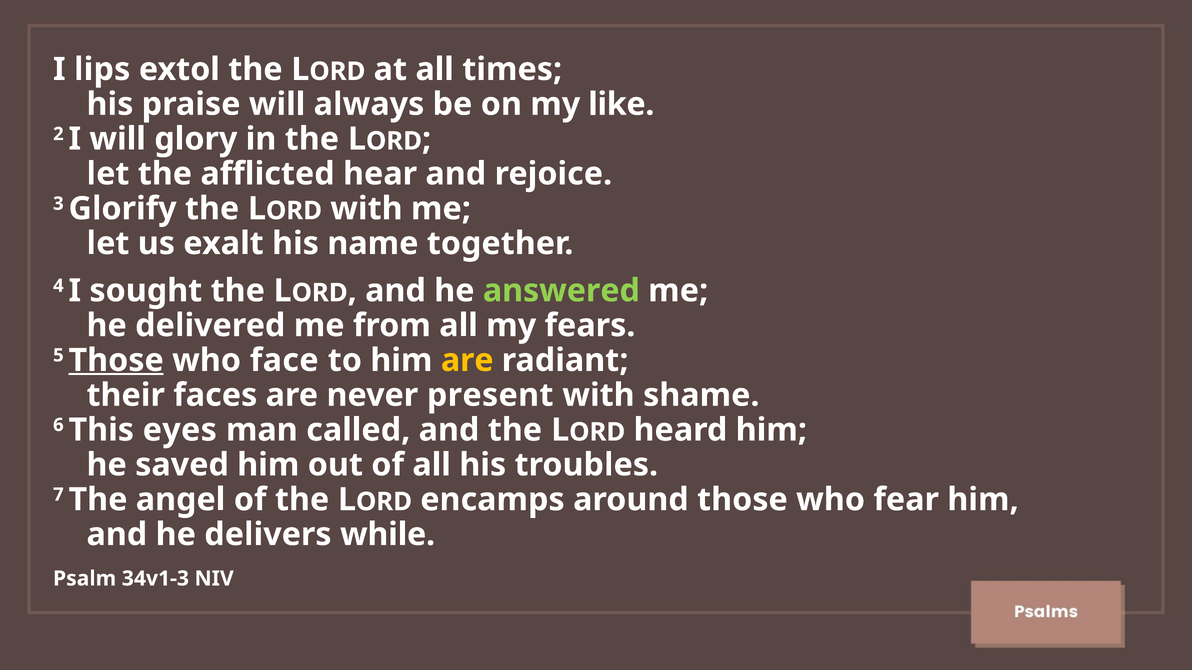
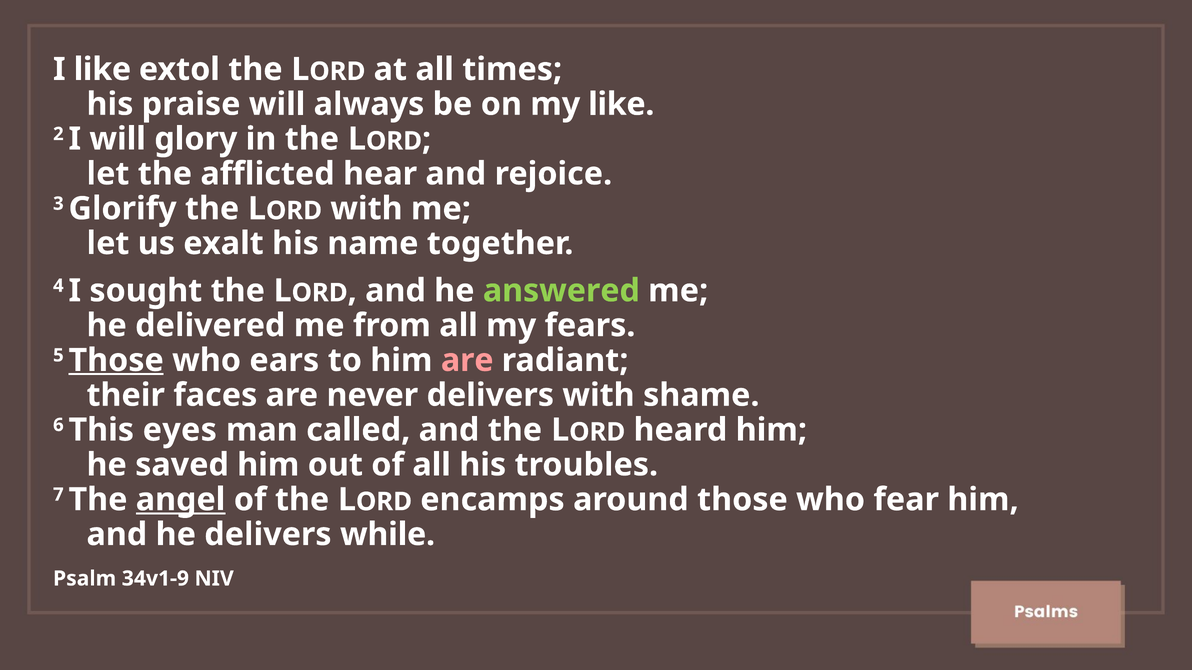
I lips: lips -> like (102, 69)
face: face -> ears (284, 361)
are colour: yellow -> pink (467, 361)
never present: present -> delivers (490, 395)
angel underline: none -> present (181, 500)
34v1-3: 34v1-3 -> 34v1-9 (155, 579)
